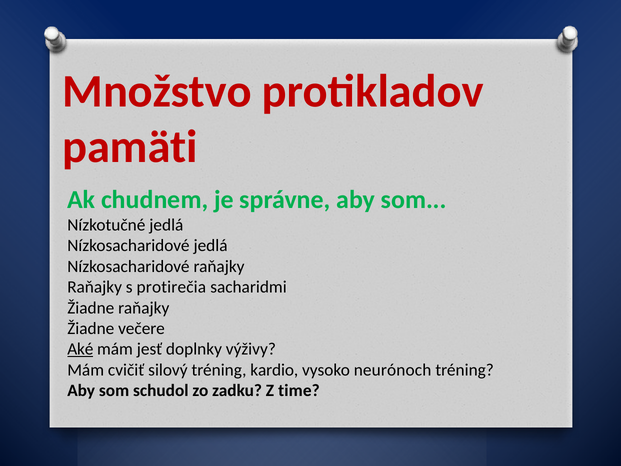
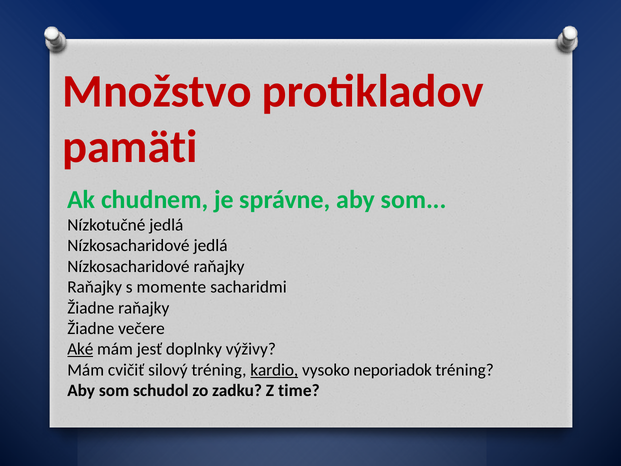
protirečia: protirečia -> momente (171, 287)
kardio underline: none -> present (274, 370)
neurónoch: neurónoch -> neporiadok (393, 370)
